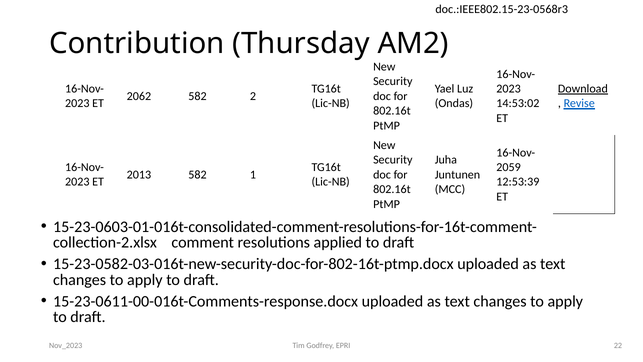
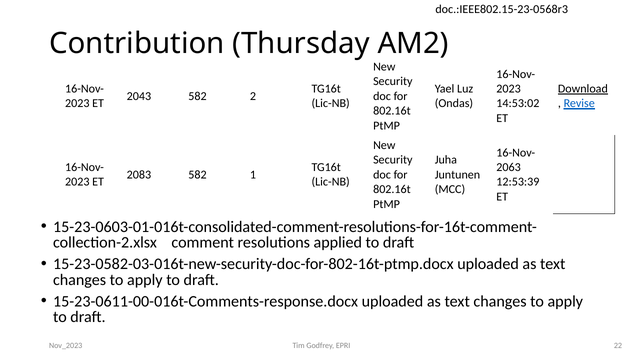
2062: 2062 -> 2043 (139, 96)
2059: 2059 -> 2063 (509, 167)
2013: 2013 -> 2083 (139, 174)
